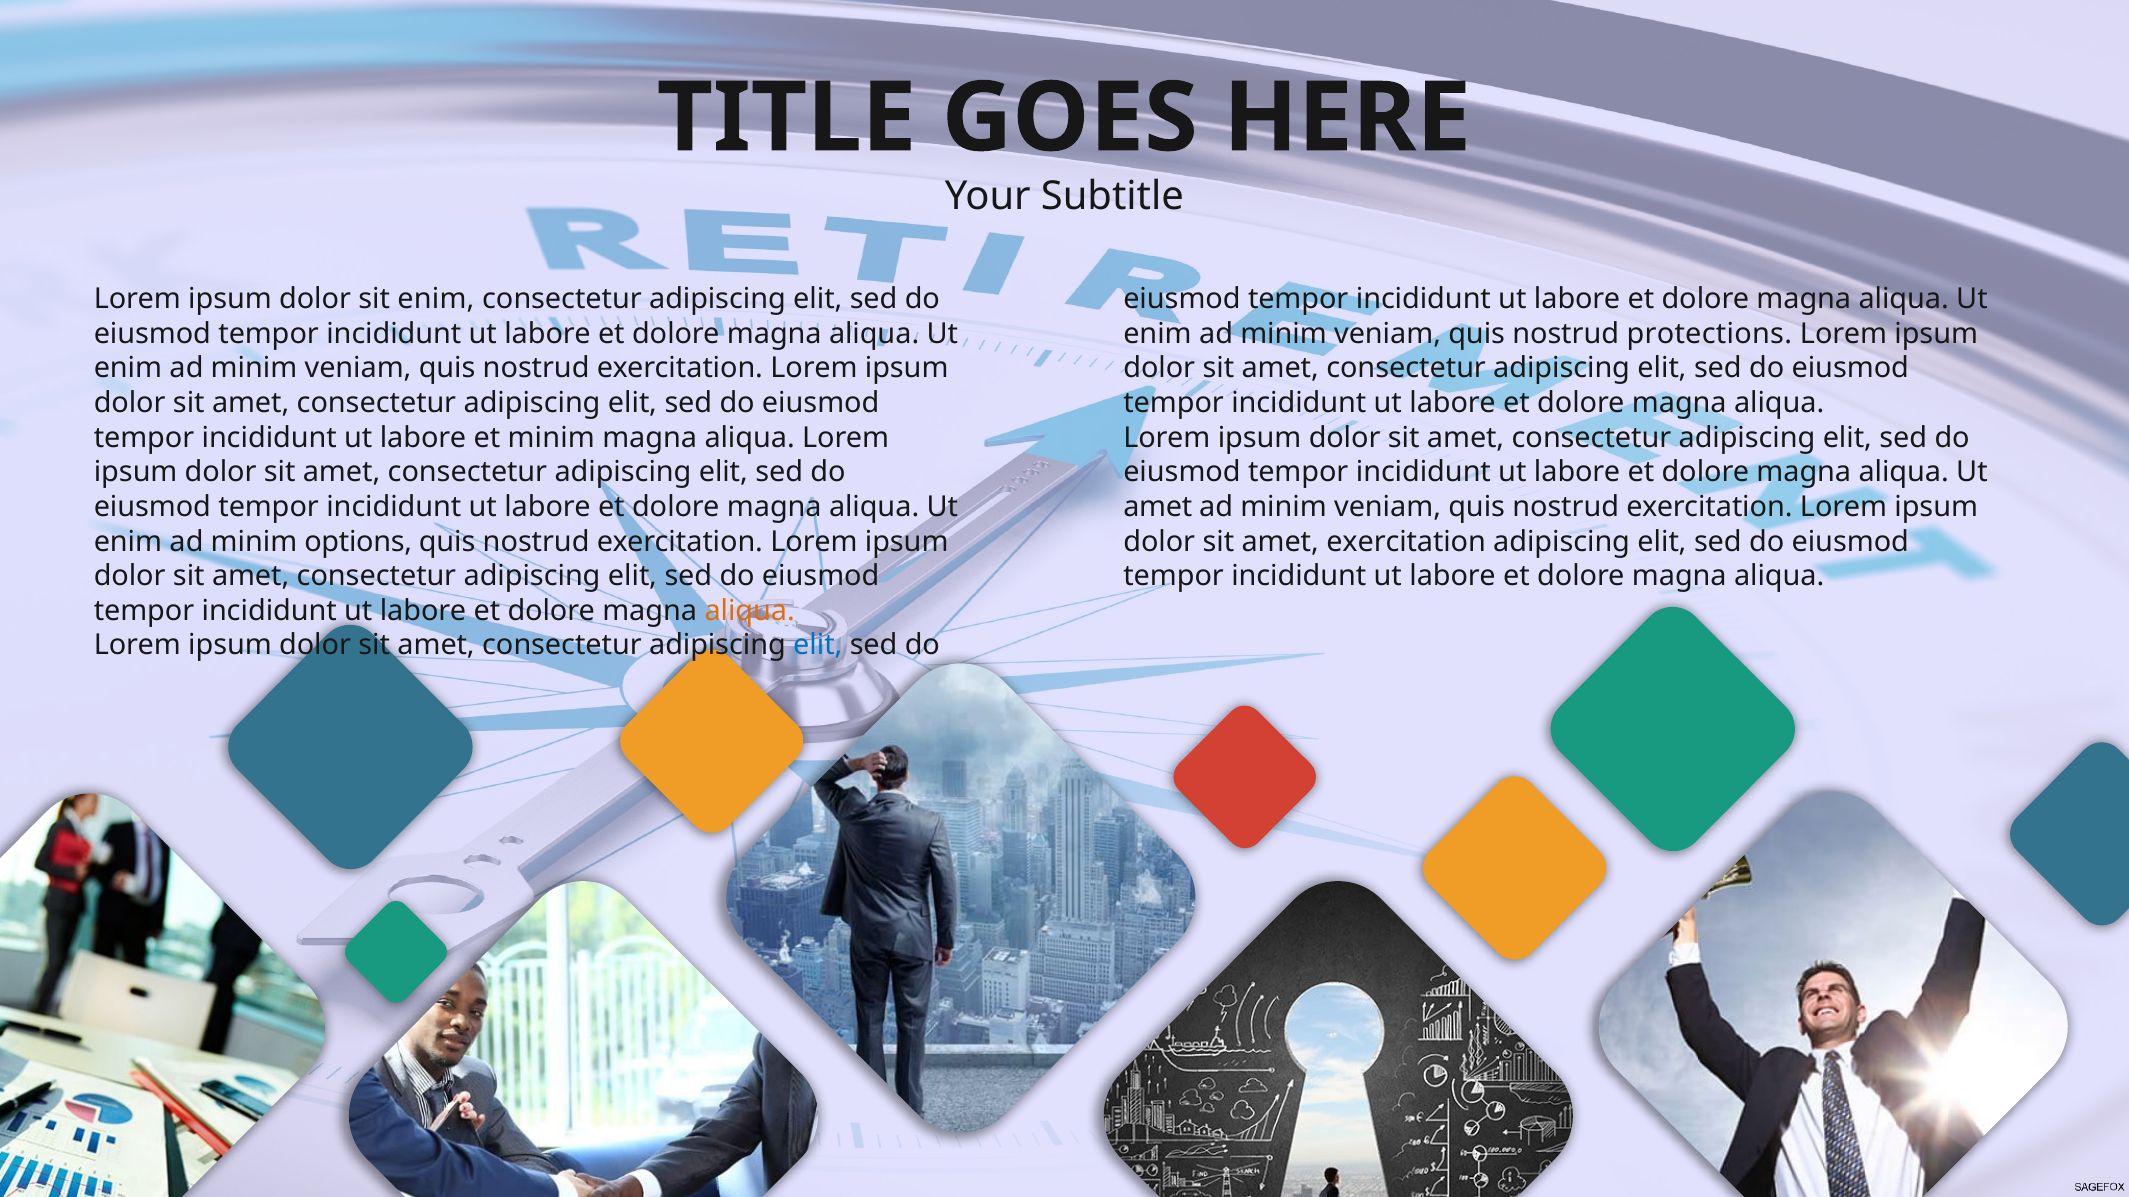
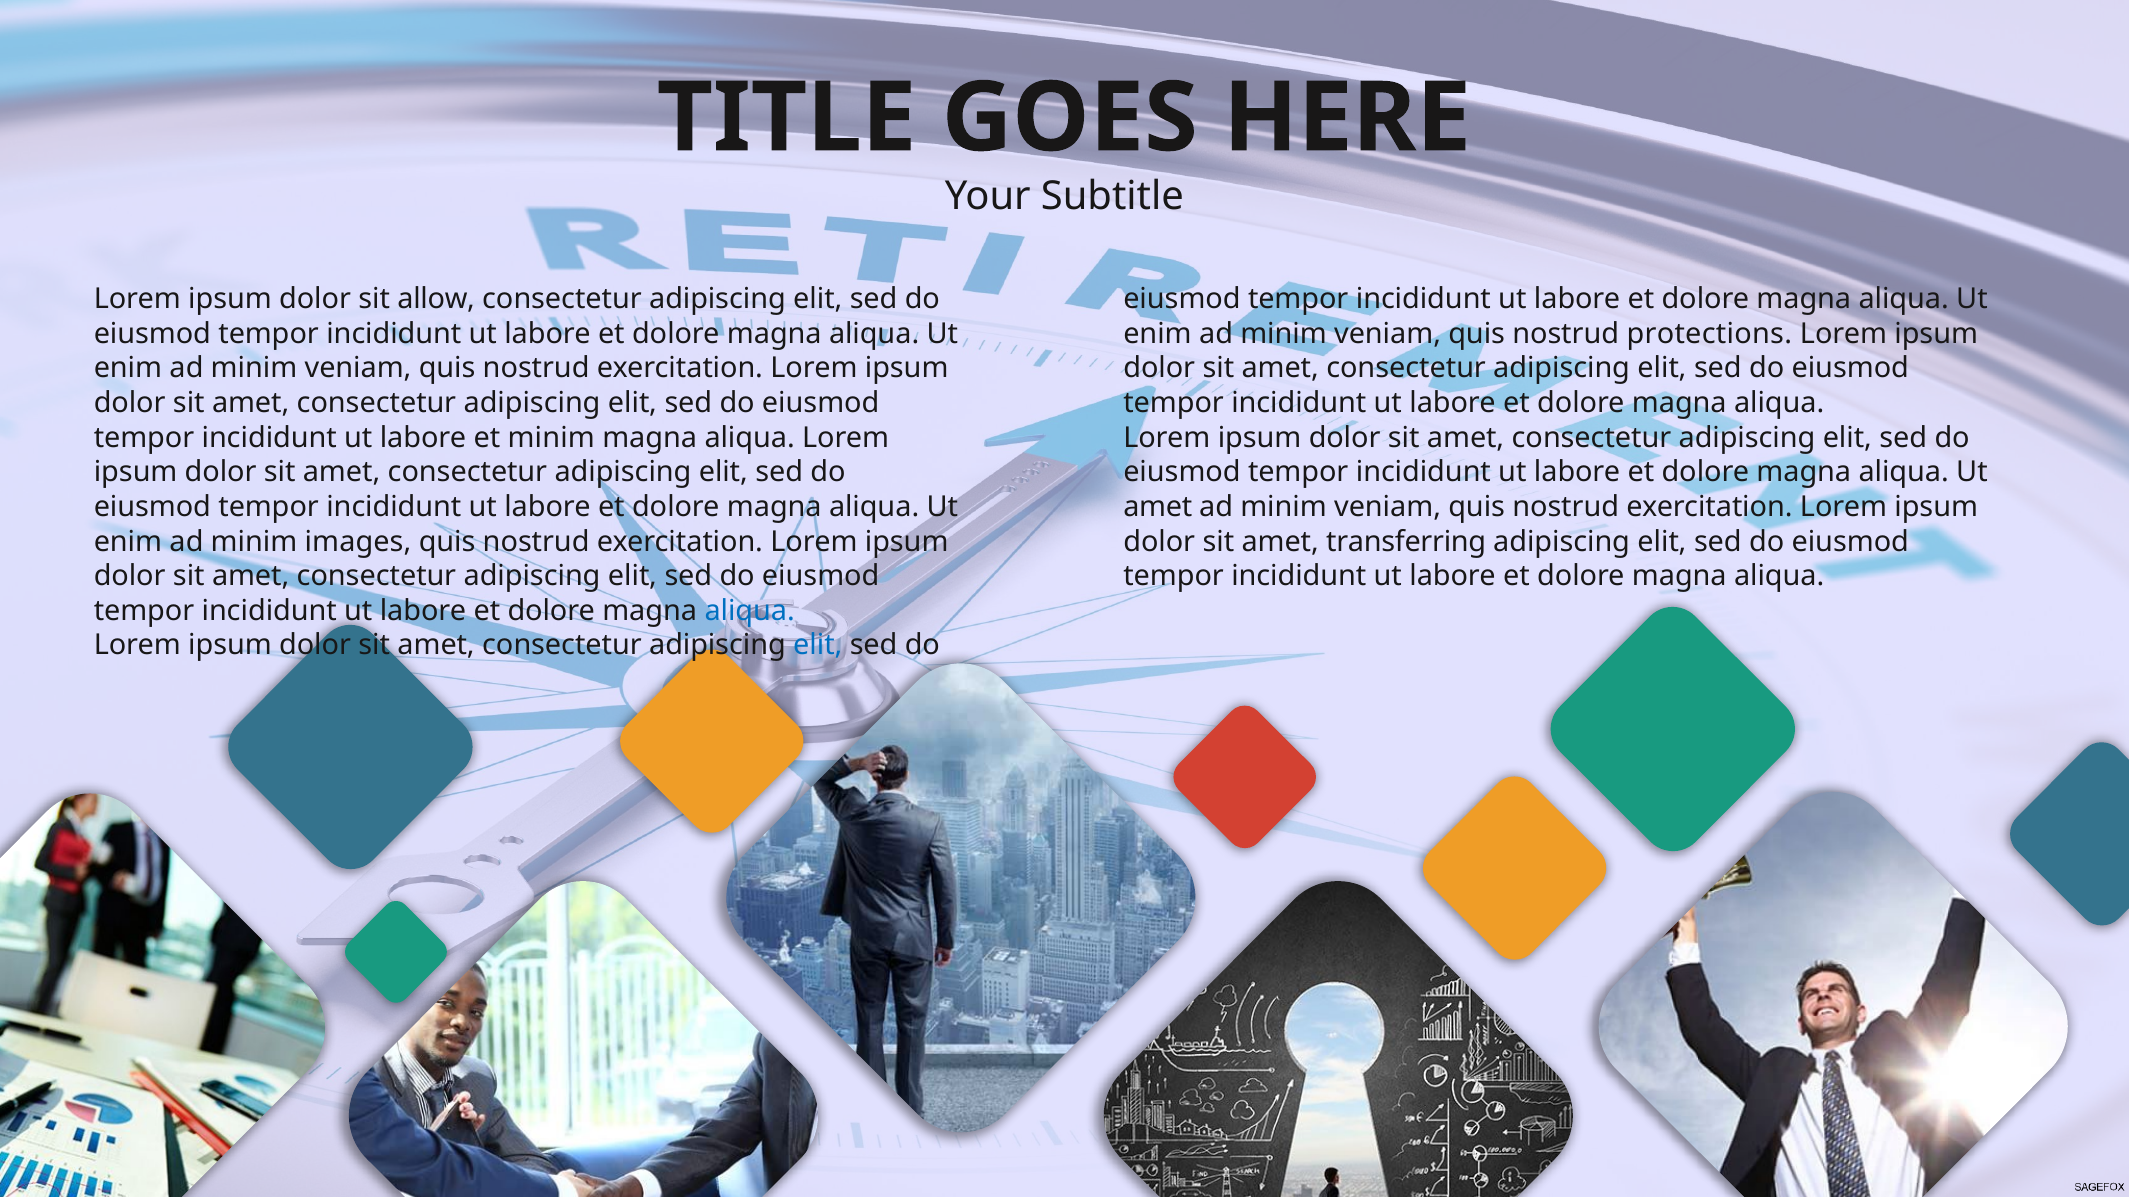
sit enim: enim -> allow (436, 299)
options: options -> images (358, 542)
amet exercitation: exercitation -> transferring (1406, 542)
aliqua colour: orange -> blue (750, 611)
